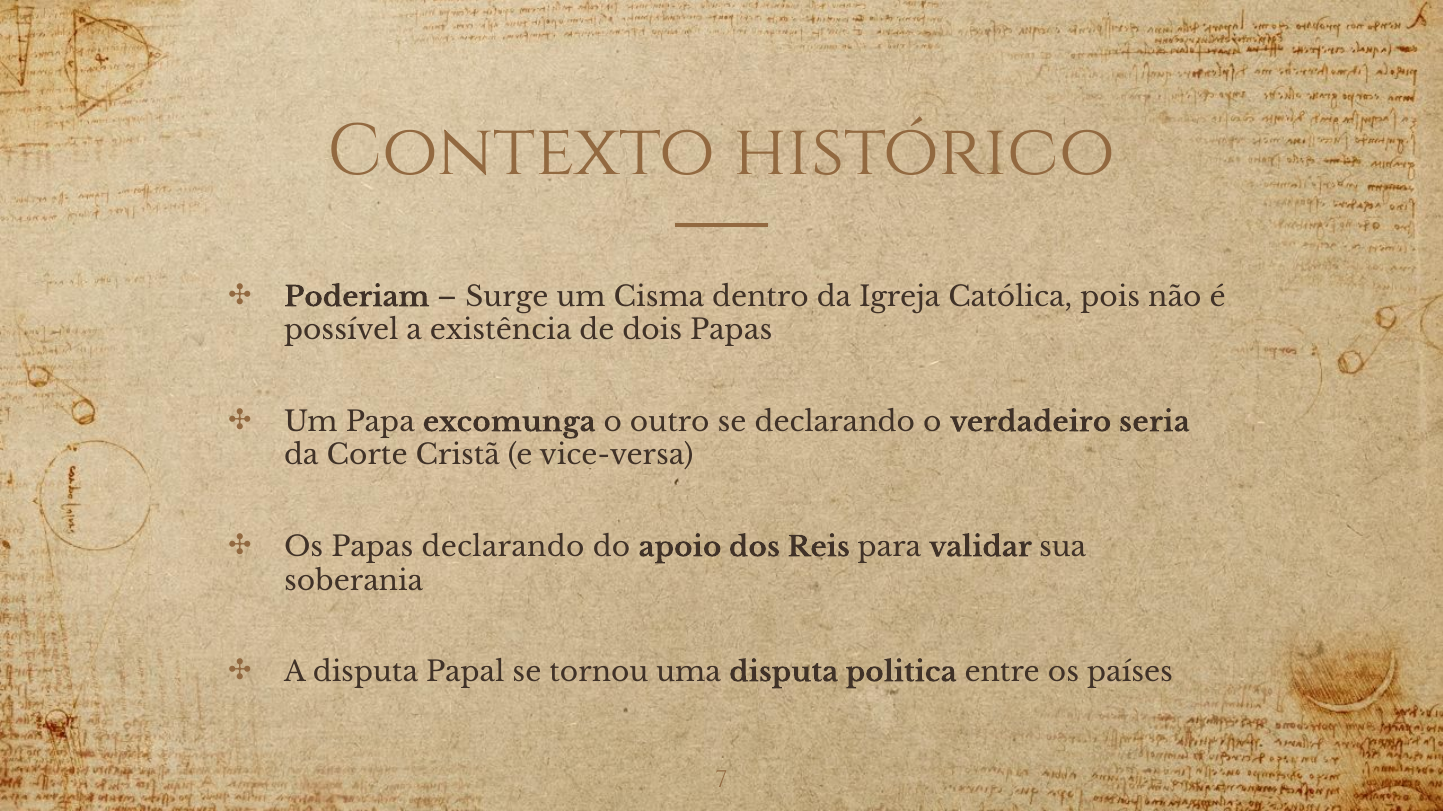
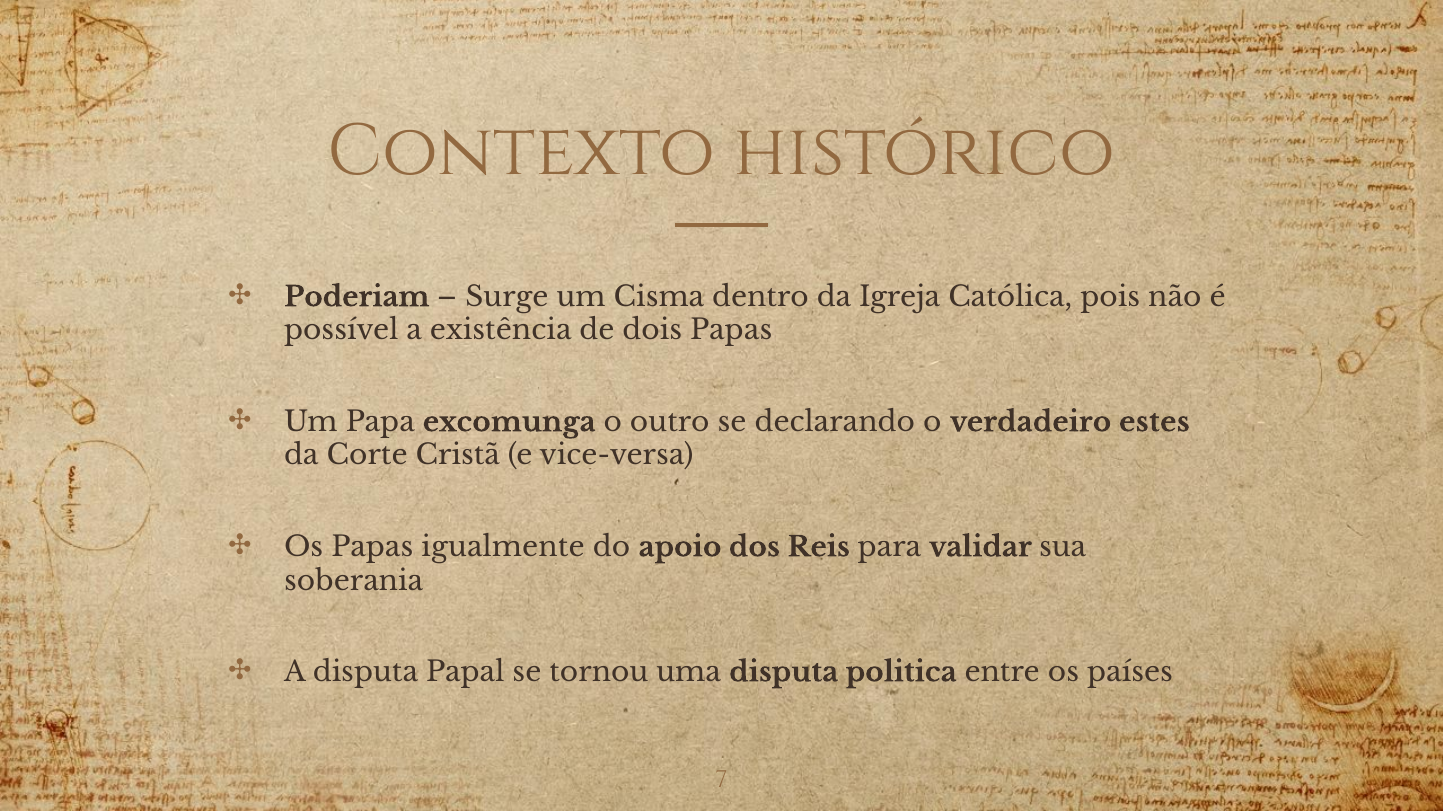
seria: seria -> estes (1154, 422)
Papas declarando: declarando -> igualmente (503, 548)
